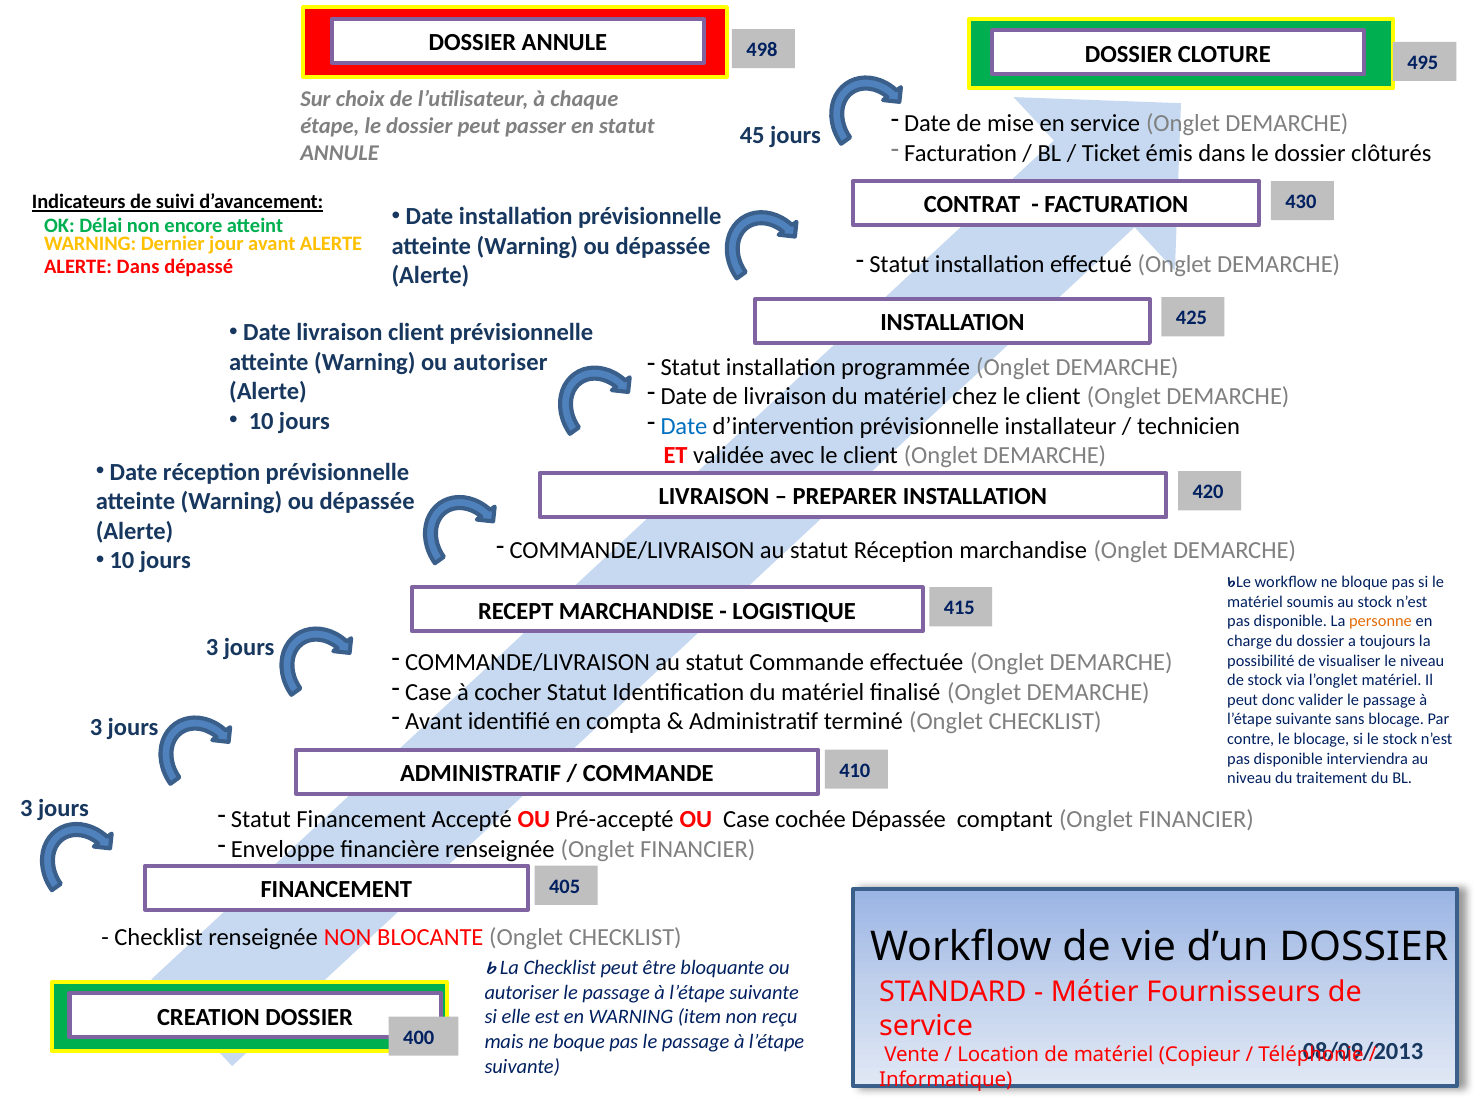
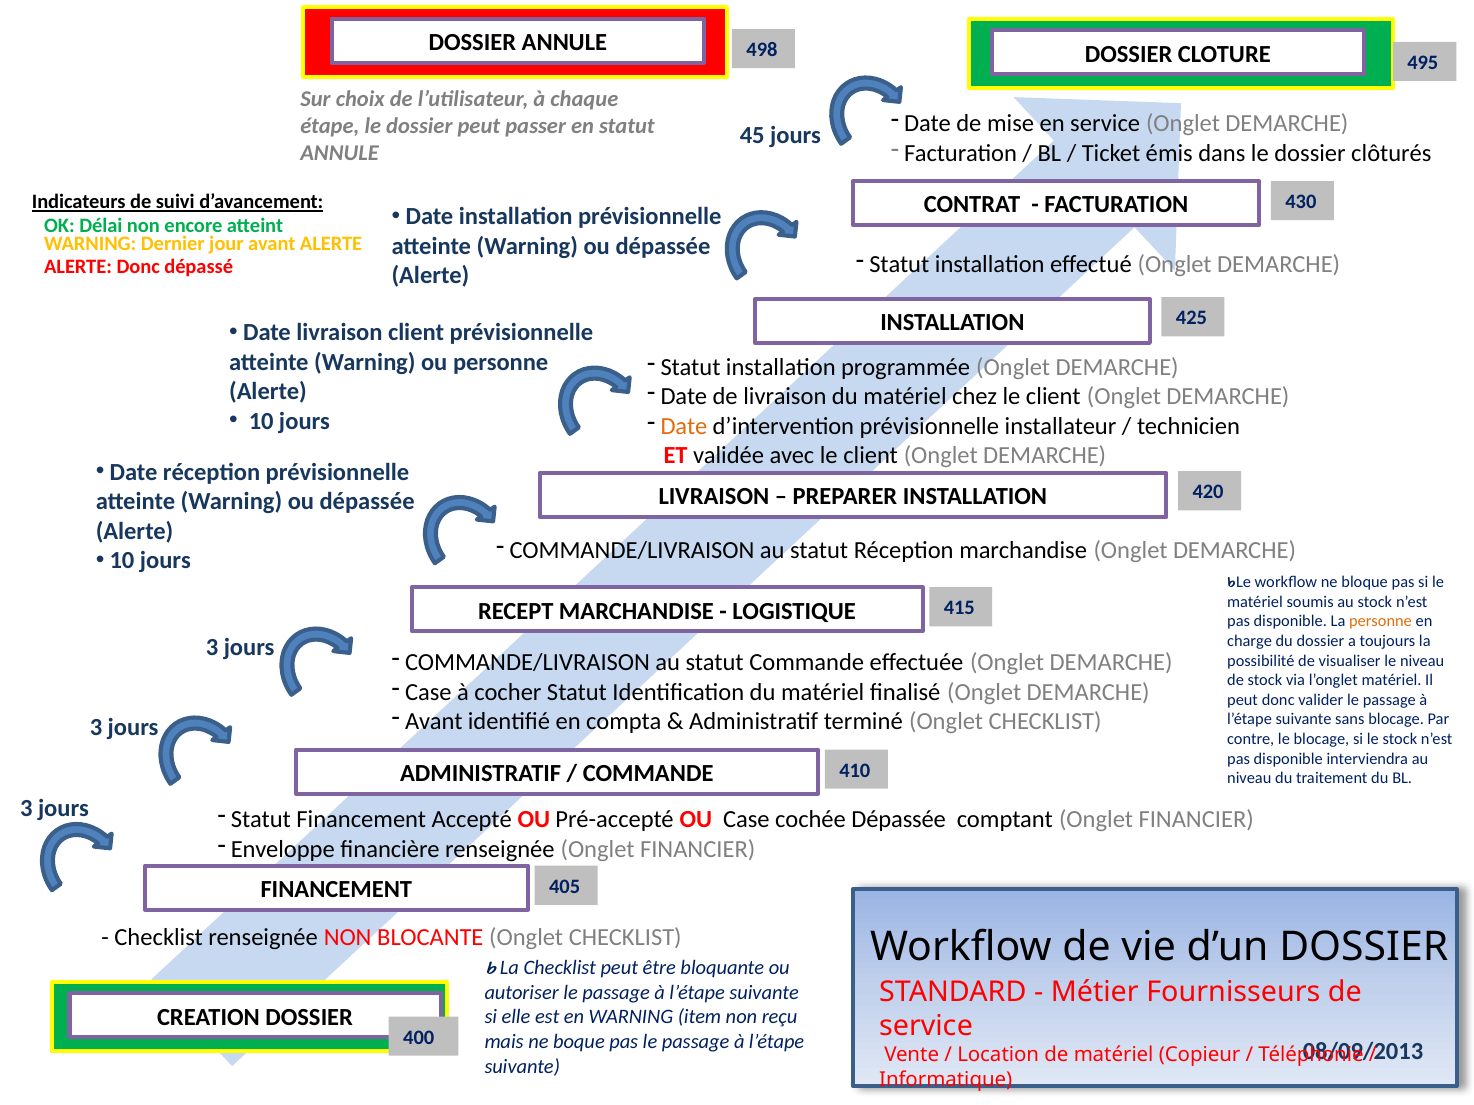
ALERTE Dans: Dans -> Donc (138, 267)
Warning ou autoriser: autoriser -> personne (501, 362)
Date colour: blue -> orange (684, 426)
